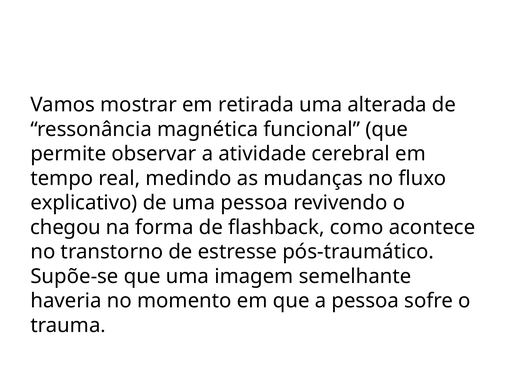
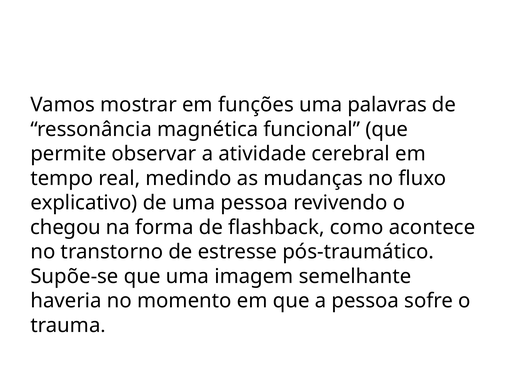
retirada: retirada -> funções (256, 105)
alterada: alterada -> palavras (387, 105)
